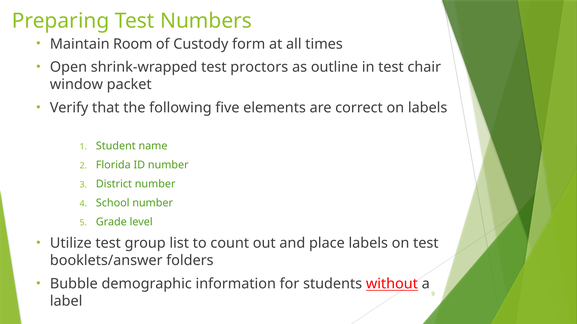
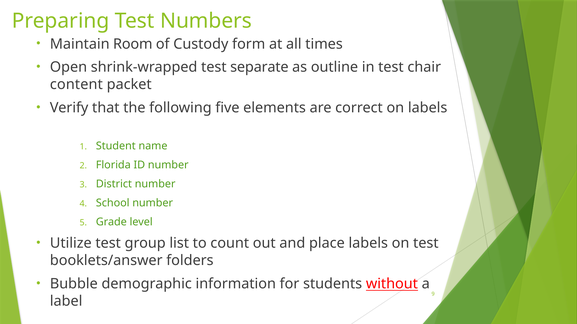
proctors: proctors -> separate (259, 67)
window: window -> content (76, 85)
